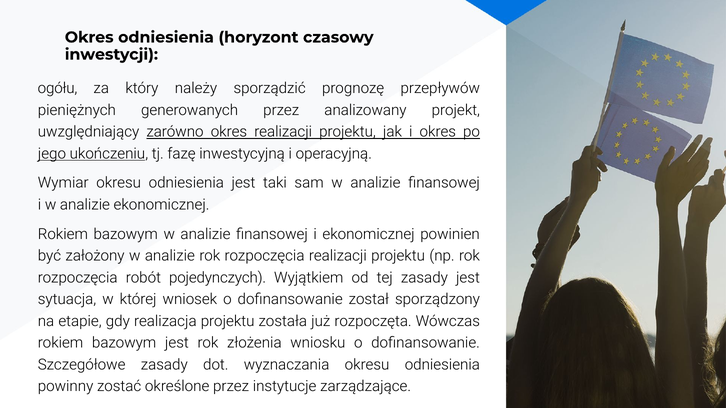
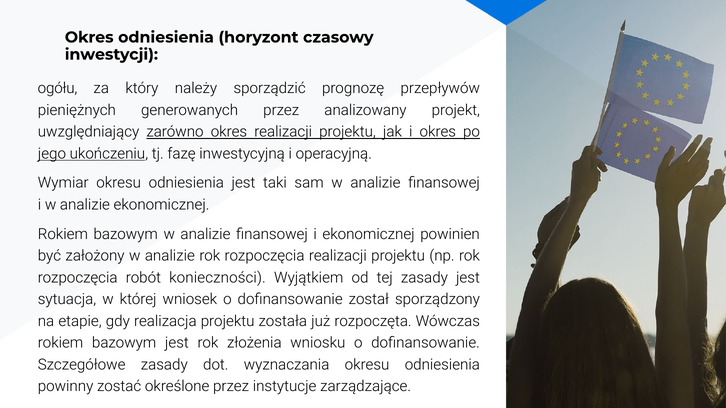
pojedynczych: pojedynczych -> konieczności (217, 278)
